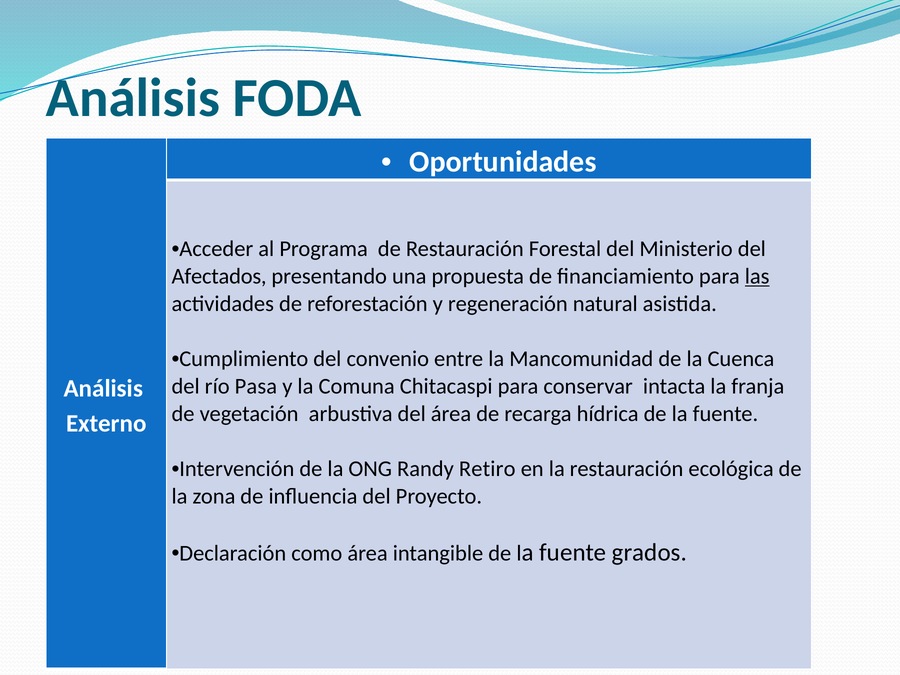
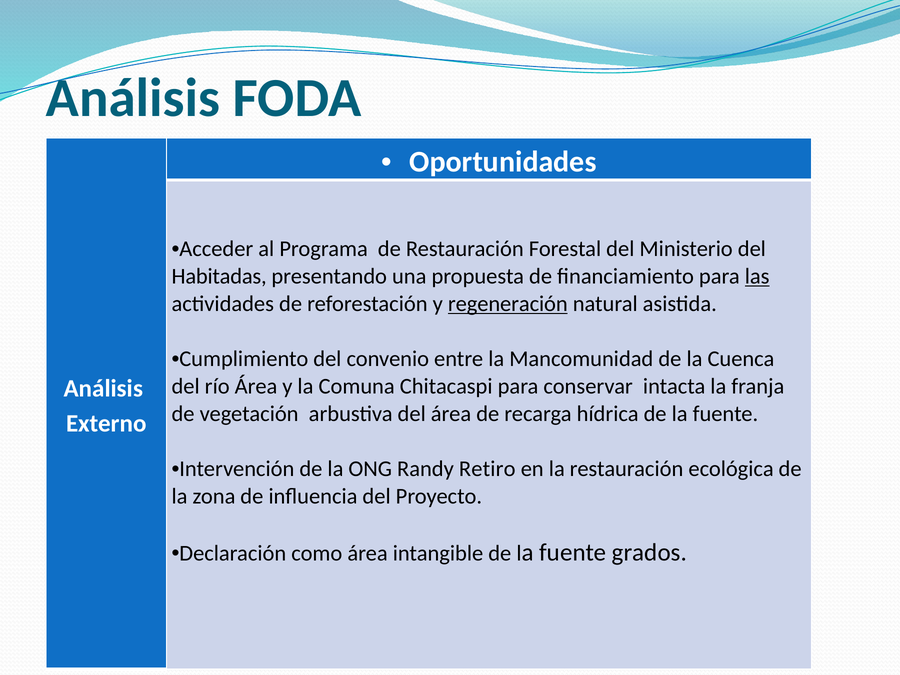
Afectados: Afectados -> Habitadas (219, 276)
regeneración underline: none -> present (508, 304)
río Pasa: Pasa -> Área (256, 386)
